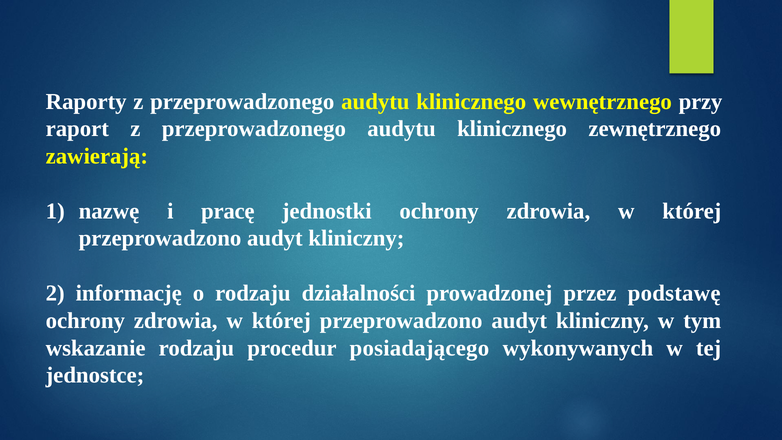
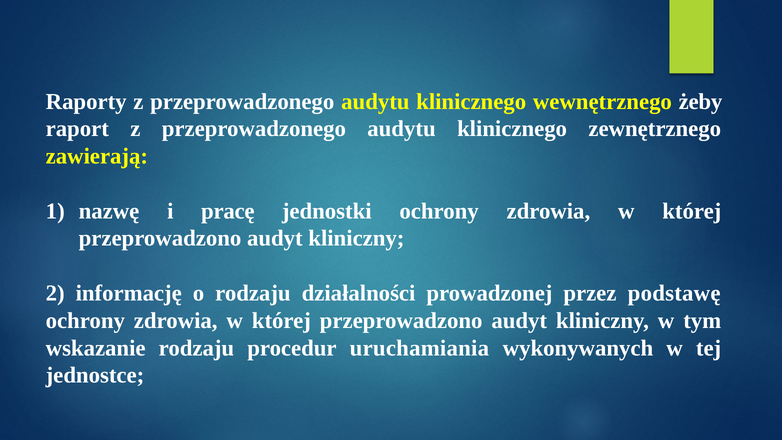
przy: przy -> żeby (701, 101)
posiadającego: posiadającego -> uruchamiania (419, 348)
